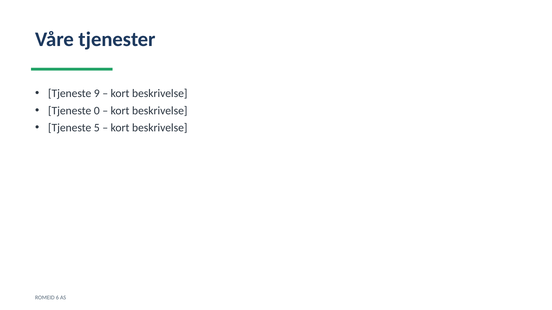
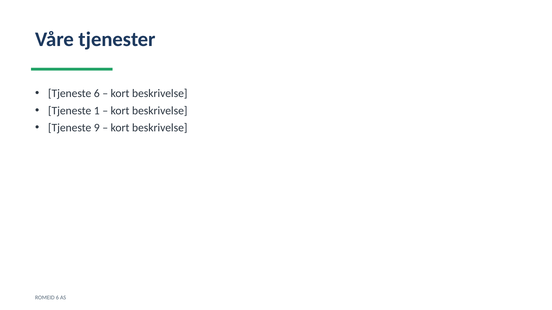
Tjeneste 9: 9 -> 6 (97, 93)
0: 0 -> 1 (97, 111)
5: 5 -> 9 (97, 128)
